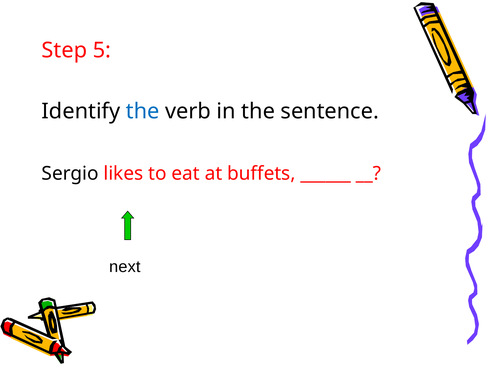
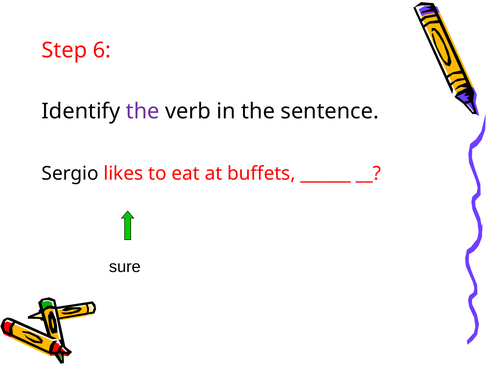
5: 5 -> 6 (102, 50)
the colour: blue -> purple (143, 111)
next: next -> sure (125, 267)
